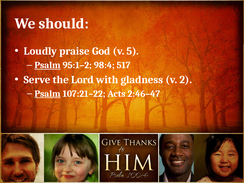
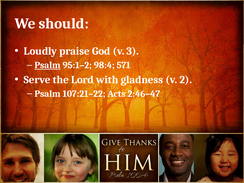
5: 5 -> 3 (133, 51)
517: 517 -> 571 (124, 65)
Psalm underline: present -> none (48, 94)
